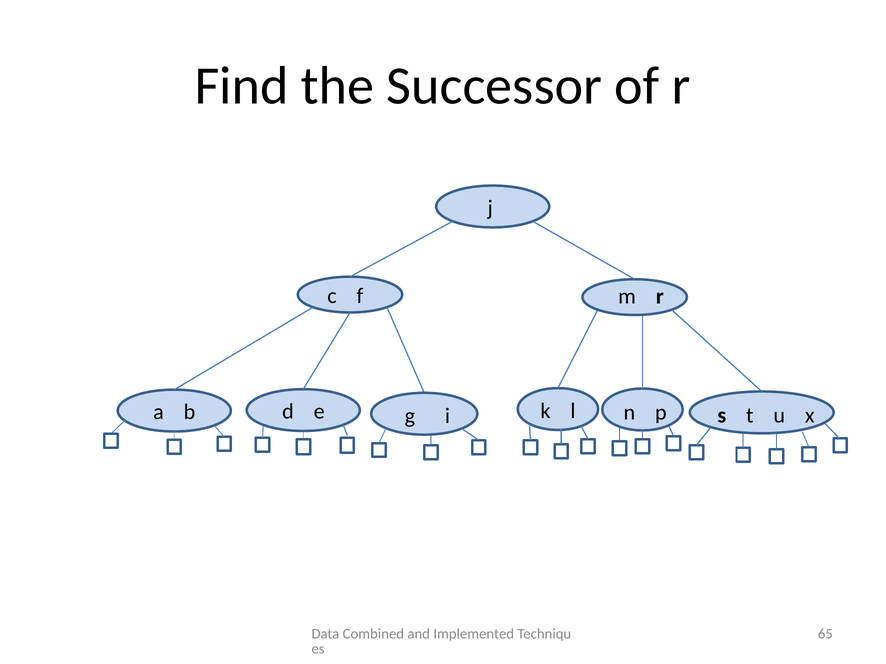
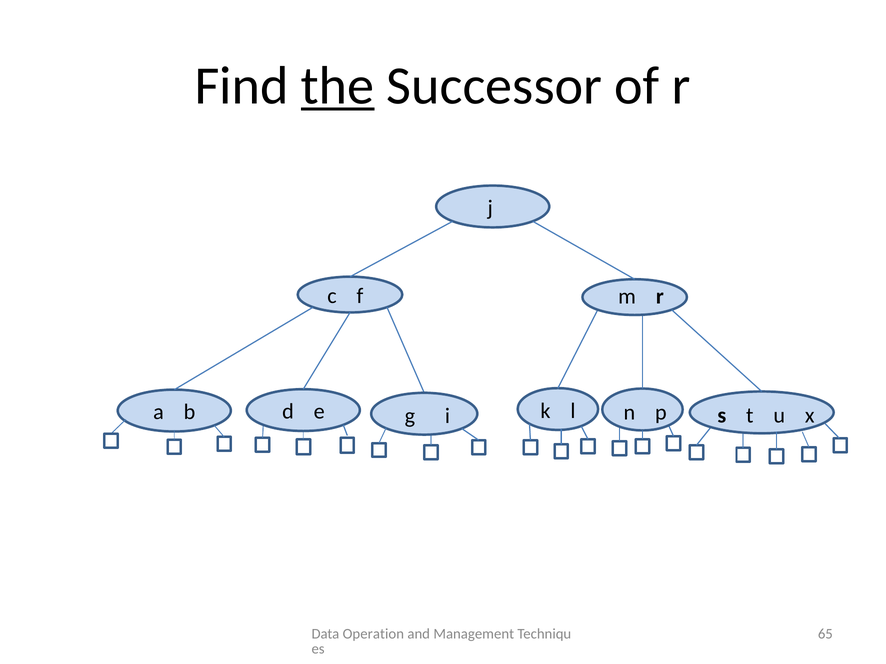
the underline: none -> present (338, 86)
Combined: Combined -> Operation (373, 634)
Implemented: Implemented -> Management (474, 634)
